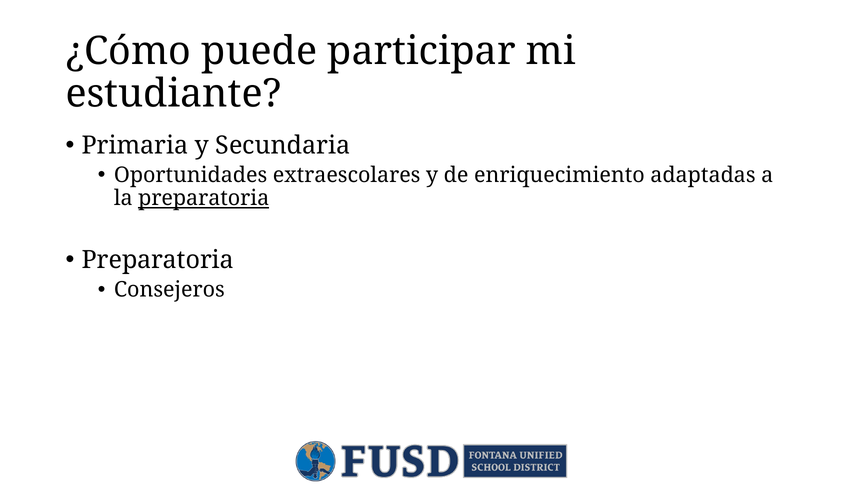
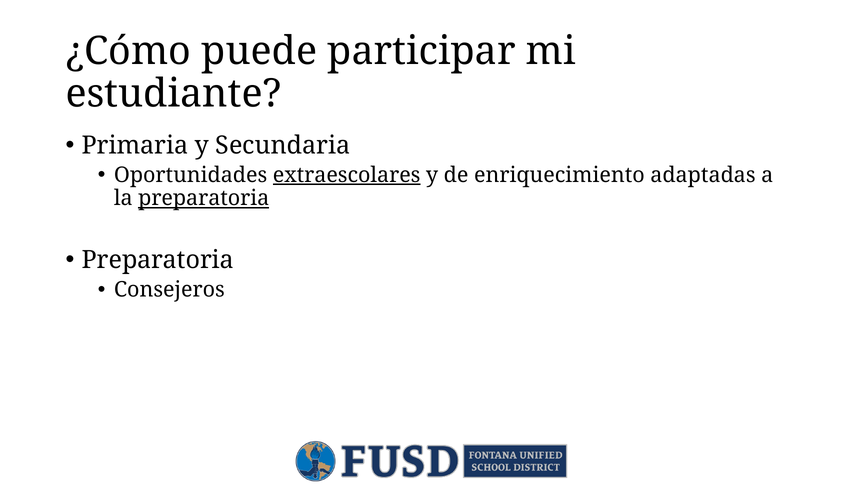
extraescolares underline: none -> present (347, 175)
